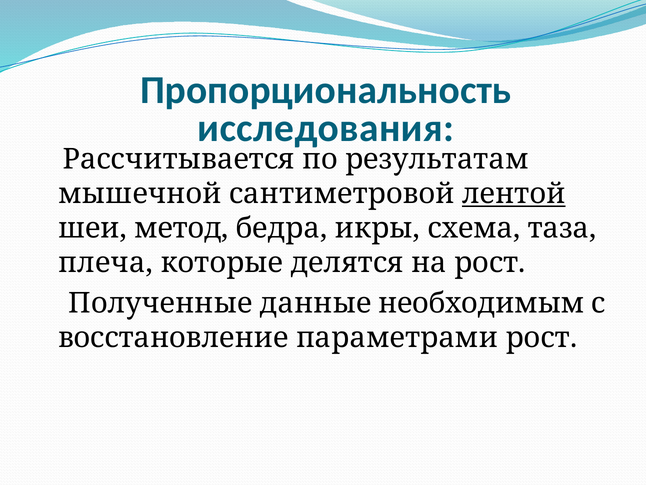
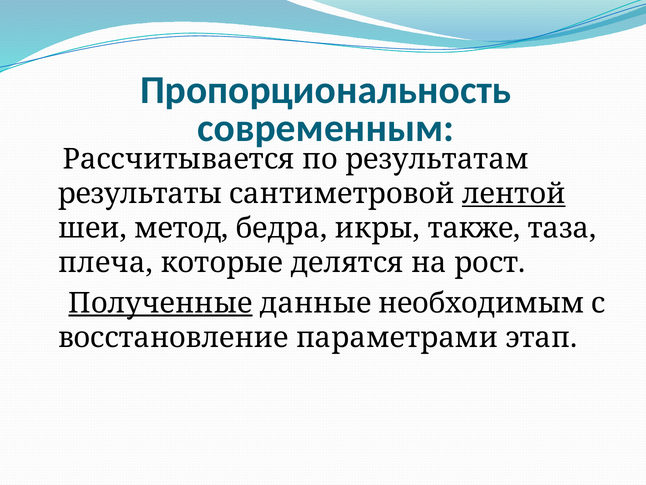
исследования: исследования -> современным (326, 128)
мышечной: мышечной -> результаты (140, 194)
схема: схема -> также (474, 228)
Полученные underline: none -> present (160, 303)
параметрами рост: рост -> этап (541, 337)
